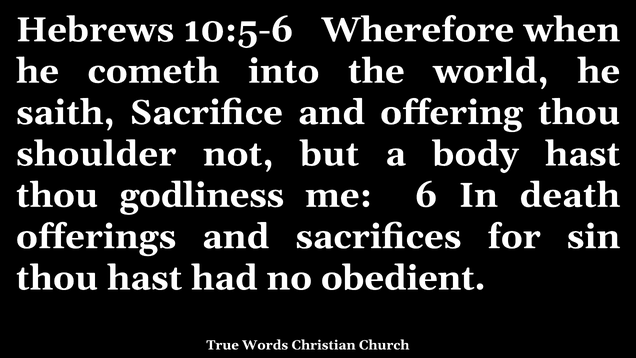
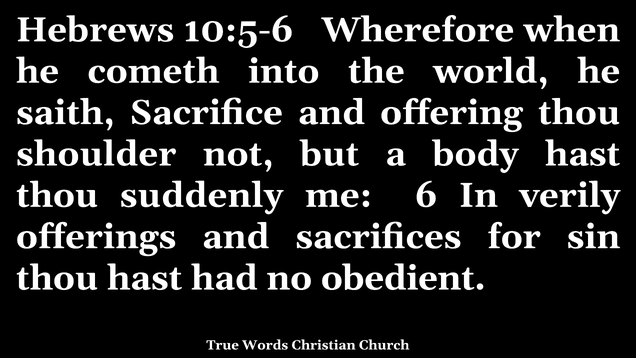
godliness: godliness -> suddenly (201, 195)
death: death -> verily (570, 195)
